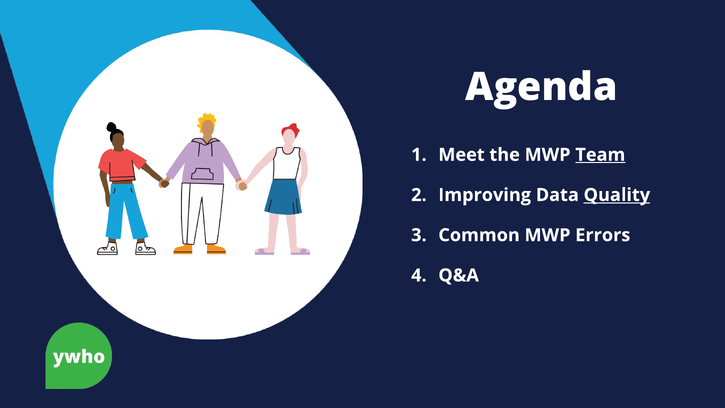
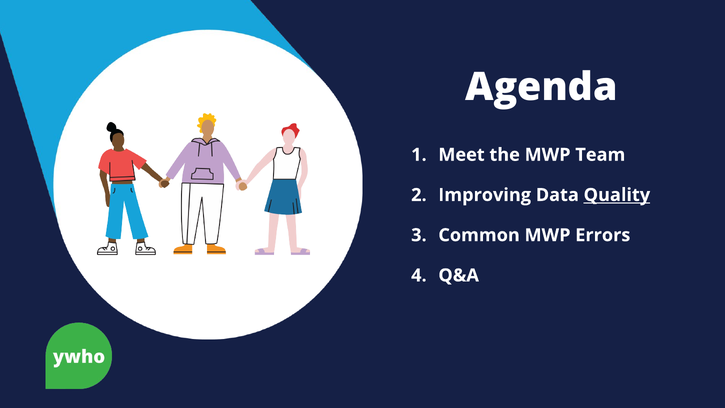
Team underline: present -> none (600, 155)
